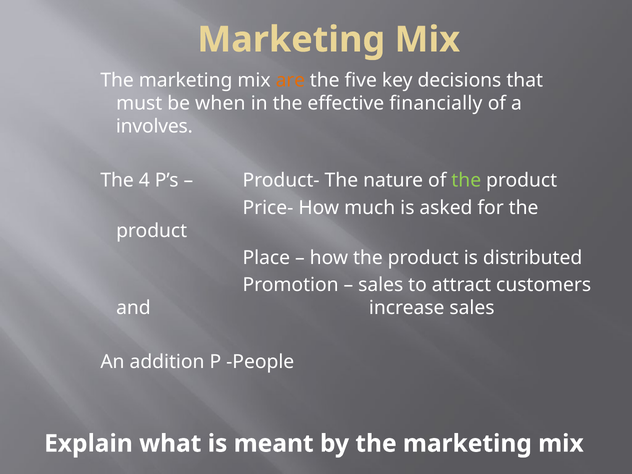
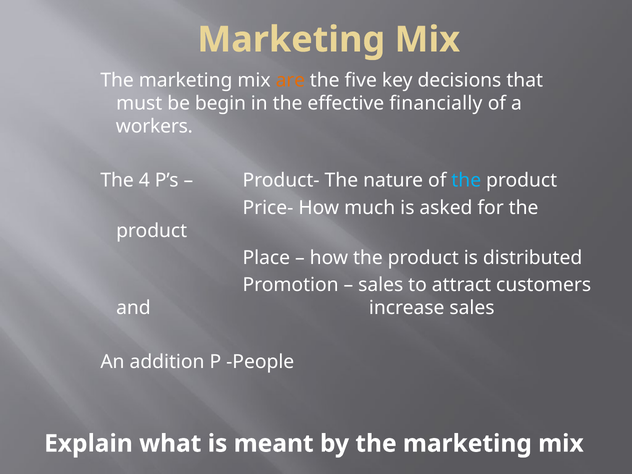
when: when -> begin (220, 103)
involves: involves -> workers (154, 127)
the colour: light green -> light blue (466, 181)
